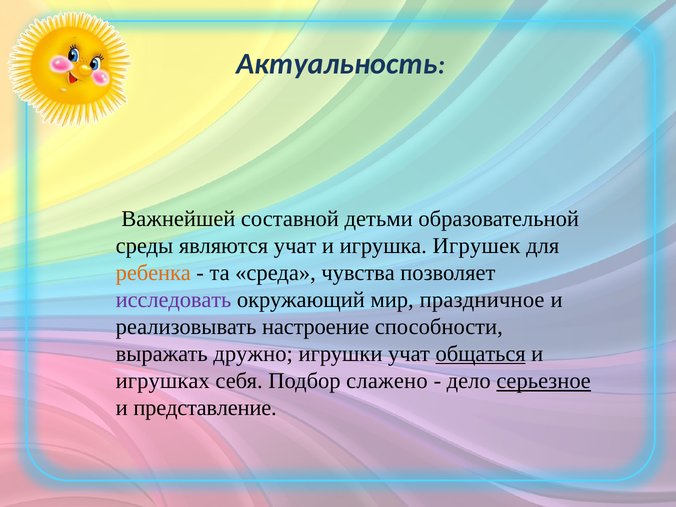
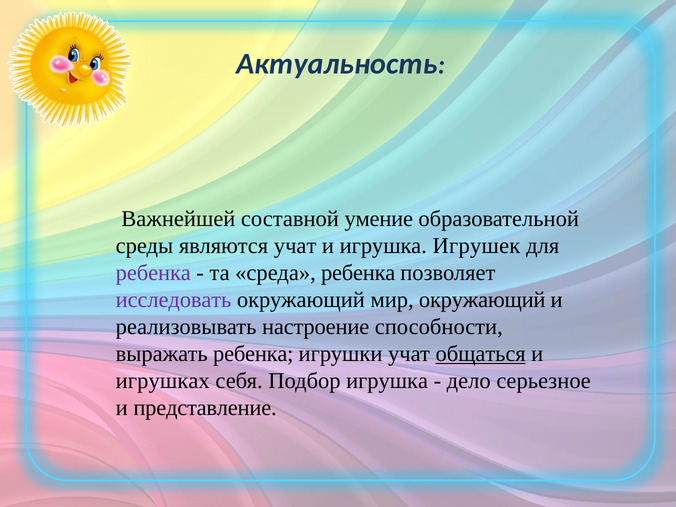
детьми: детьми -> умение (379, 219)
ребенка colour: orange -> purple (153, 273)
среда чувства: чувства -> ребенка (358, 273)
мир праздничное: праздничное -> окружающий (482, 300)
выражать дружно: дружно -> ребенка (253, 354)
Подбор слажено: слажено -> игрушка (387, 381)
серьезное underline: present -> none (544, 381)
